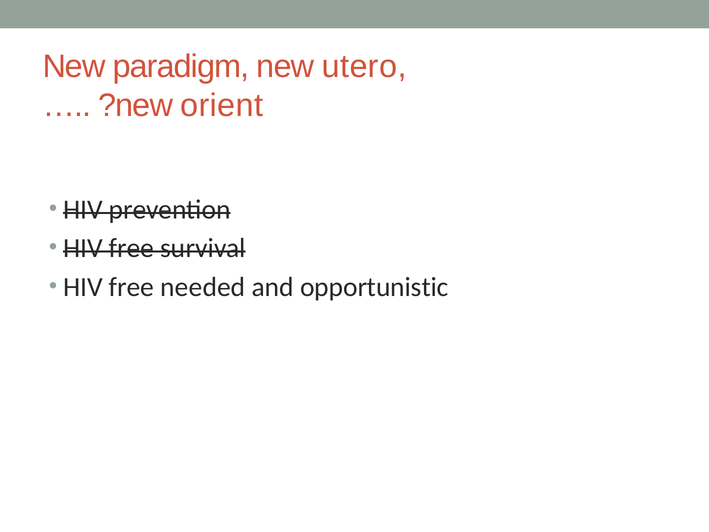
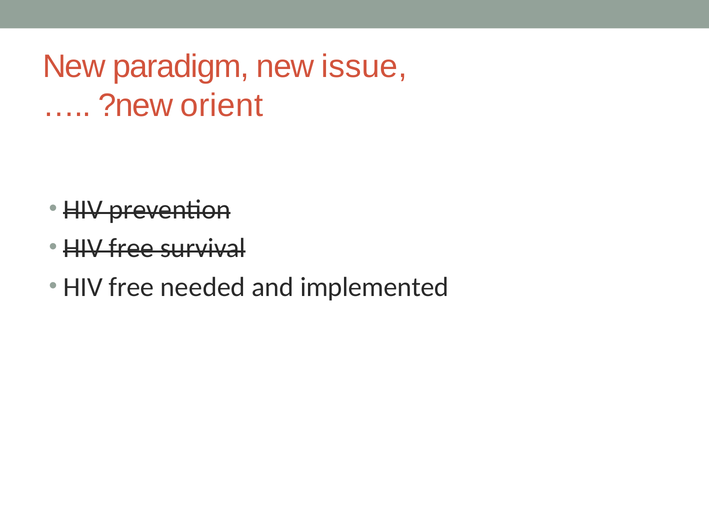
utero: utero -> issue (364, 67)
opportunistic: opportunistic -> implemented (374, 287)
